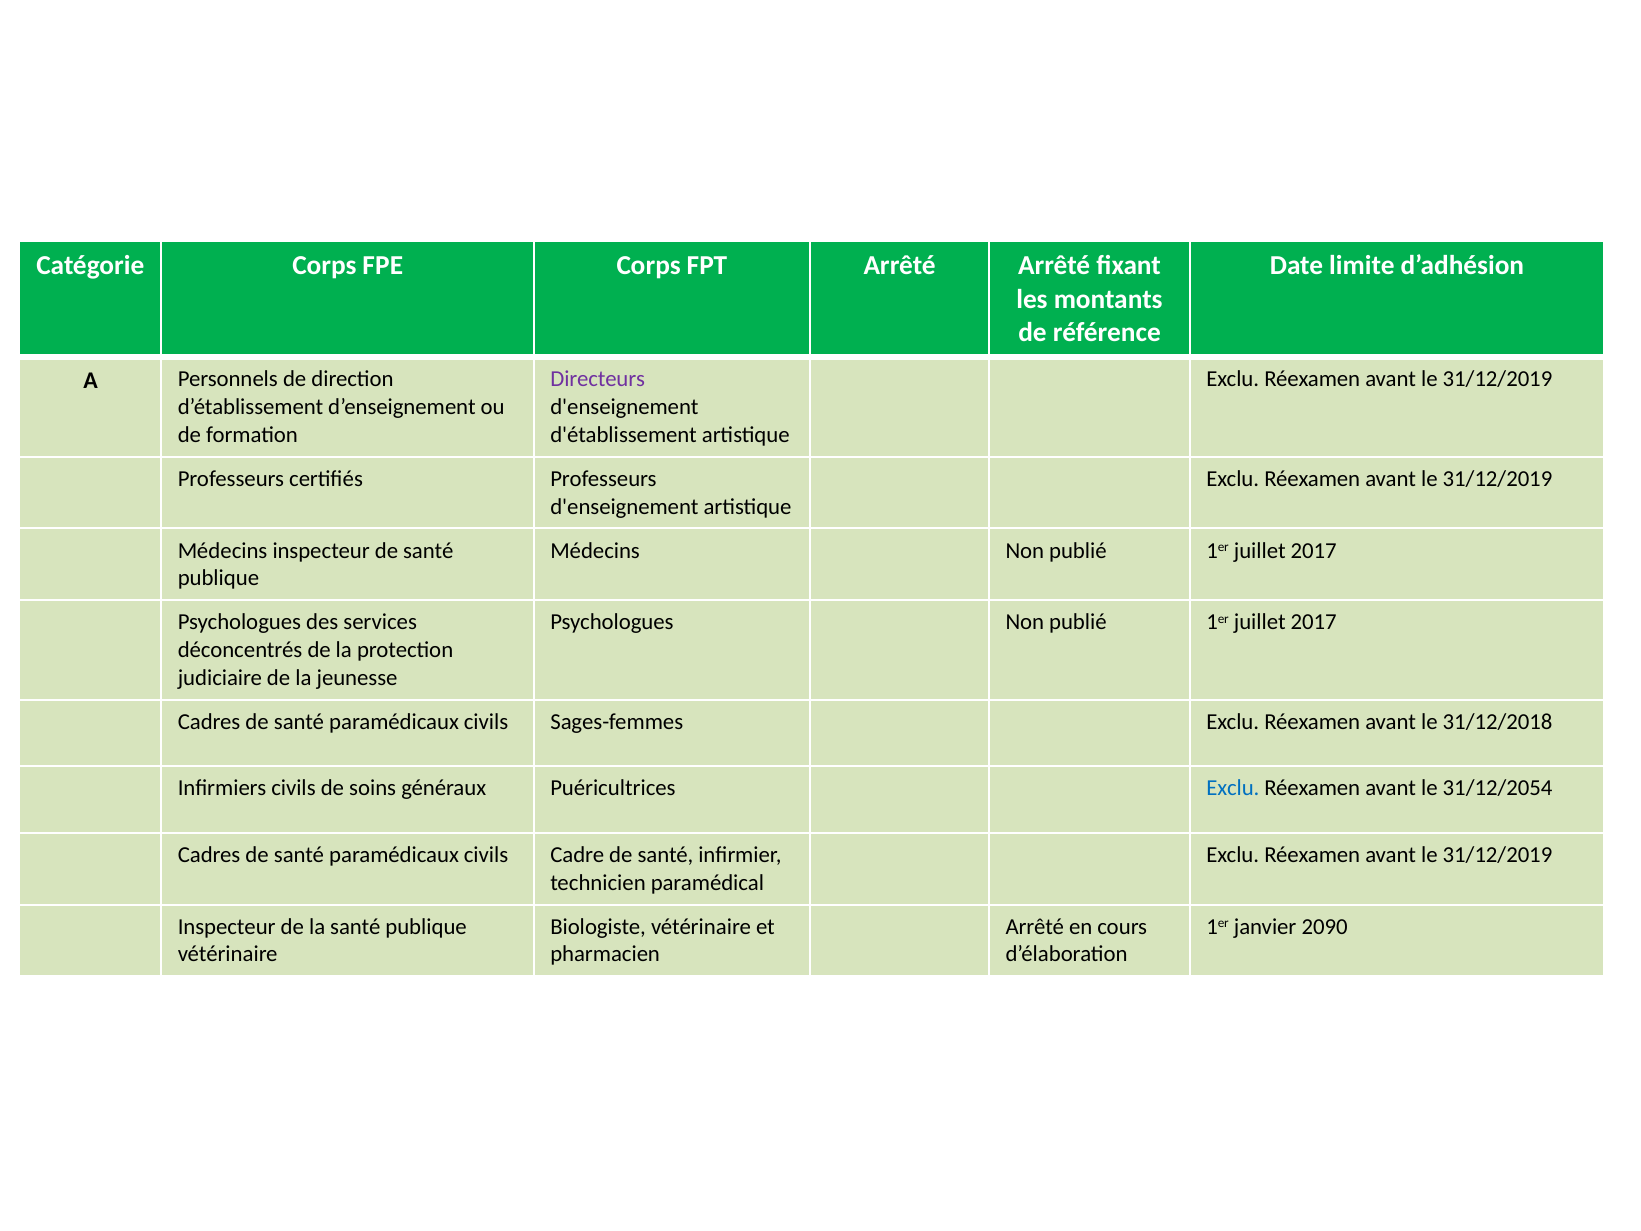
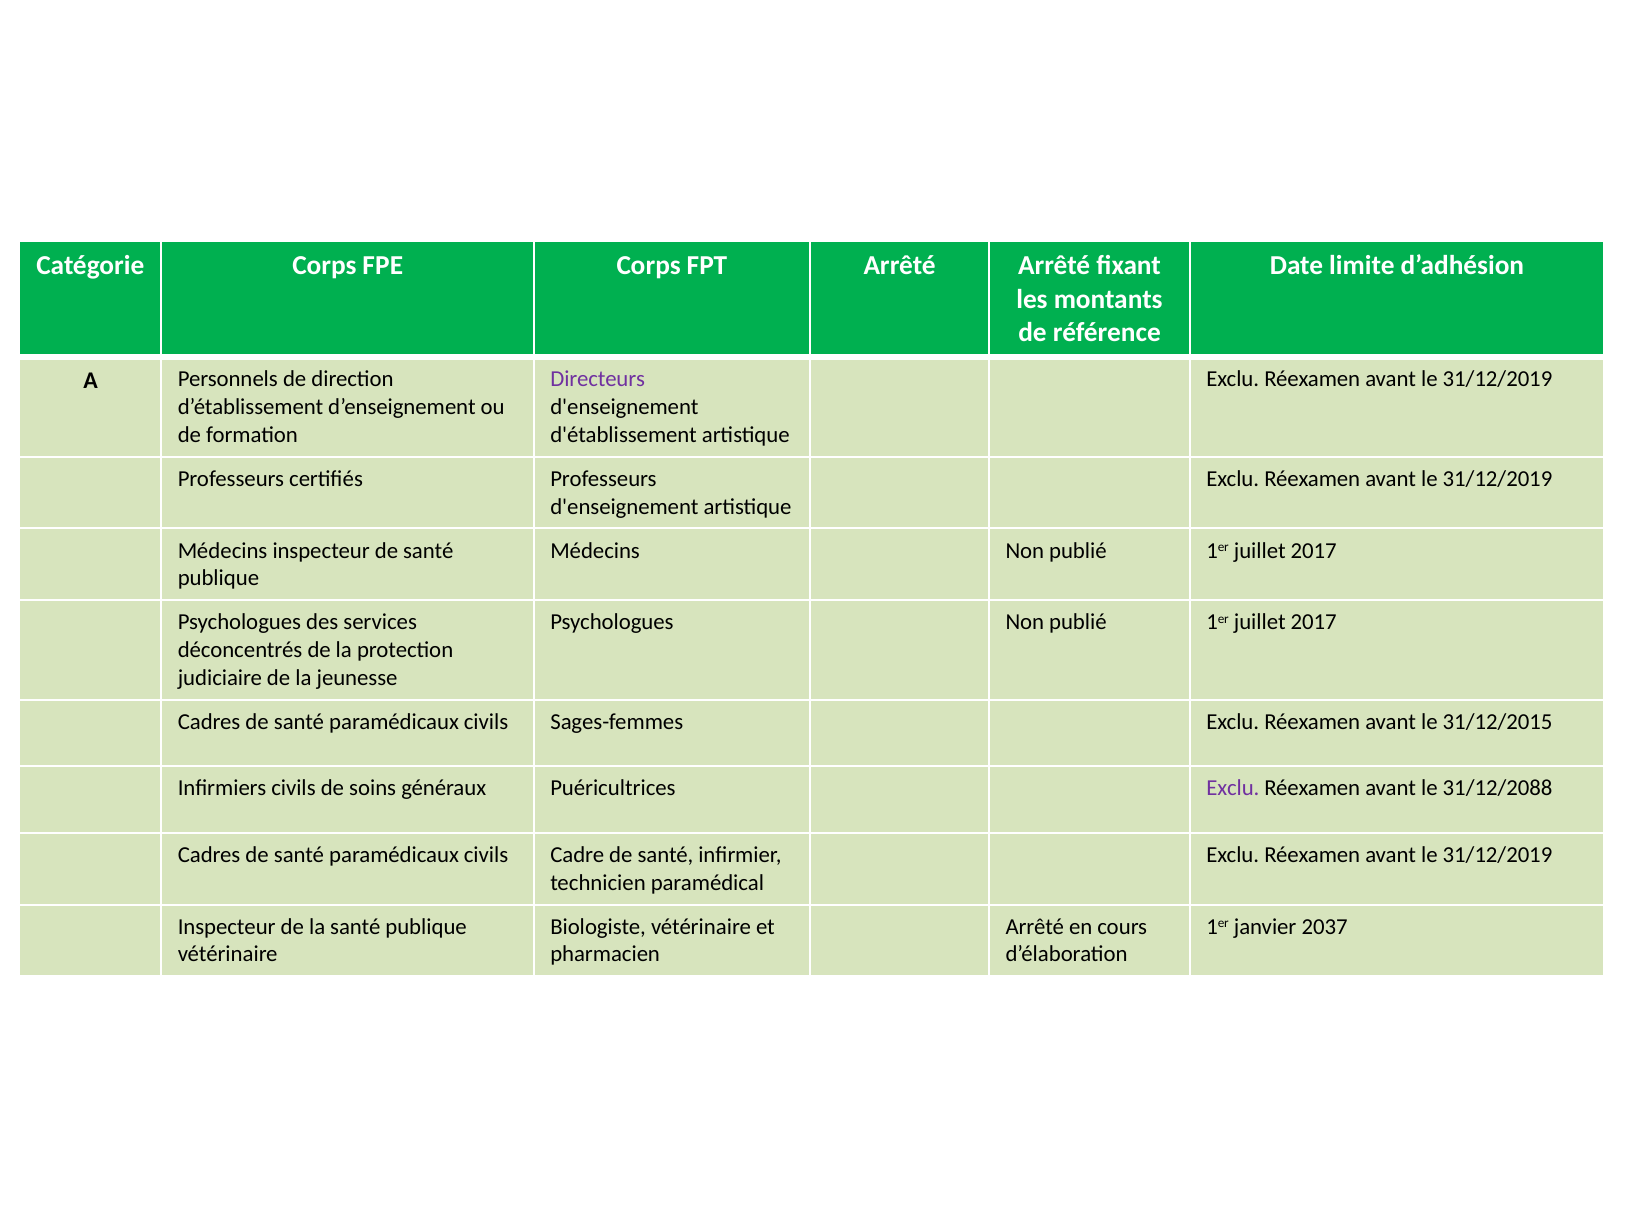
31/12/2018: 31/12/2018 -> 31/12/2015 (1498, 722)
Exclu colour: blue -> purple (1233, 788)
31/12/2054: 31/12/2054 -> 31/12/2088 (1498, 788)
2090: 2090 -> 2037 (1325, 927)
